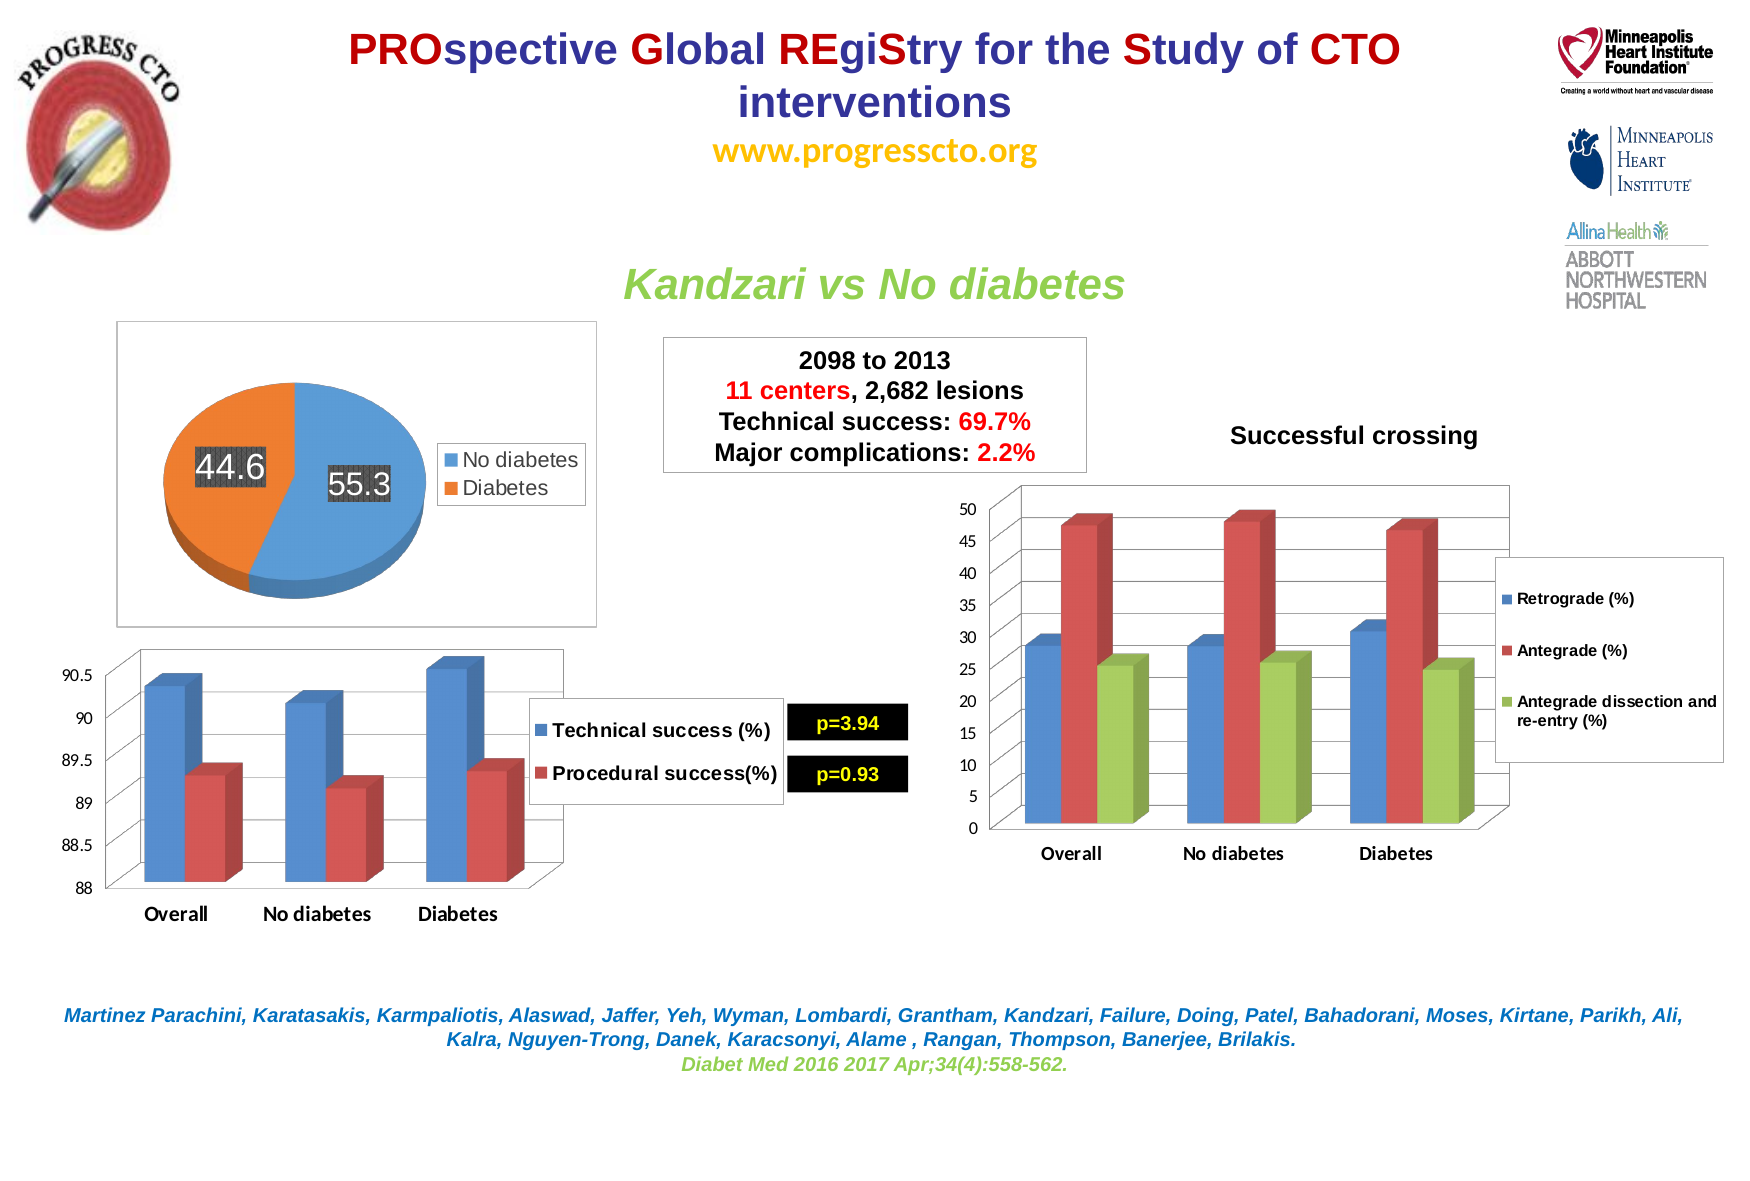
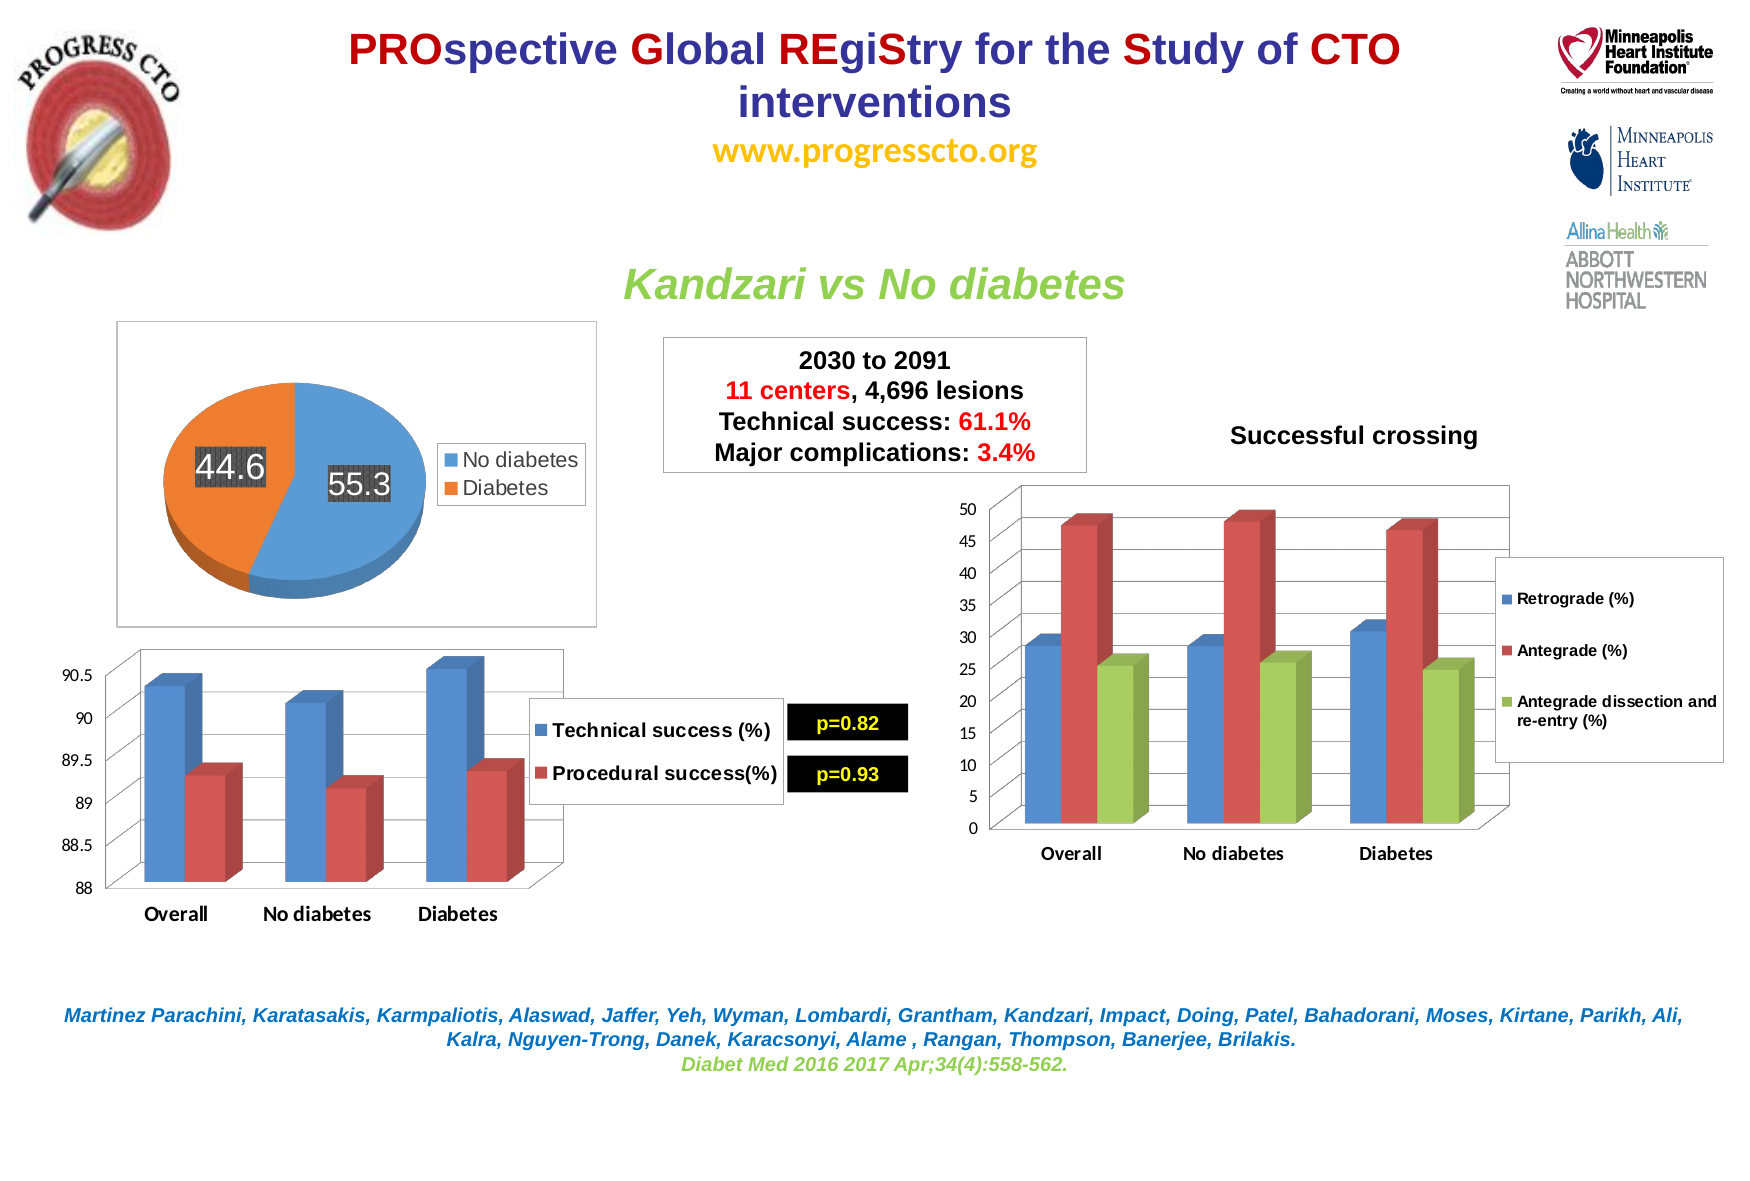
2098: 2098 -> 2030 (827, 361)
2013: 2013 -> 2091 (922, 361)
2,682: 2,682 -> 4,696 (897, 392)
69.7%: 69.7% -> 61.1% (995, 422)
2.2%: 2.2% -> 3.4% (1006, 453)
p=3.94: p=3.94 -> p=0.82 (848, 724)
Failure: Failure -> Impact (1136, 1017)
